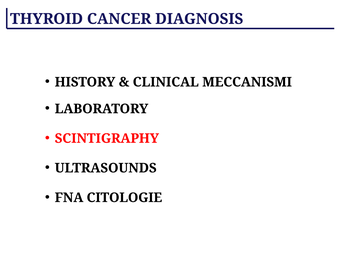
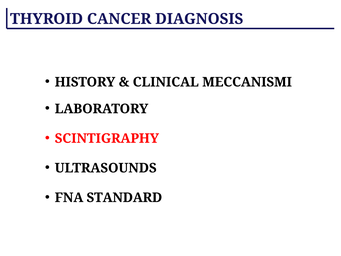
CITOLOGIE: CITOLOGIE -> STANDARD (124, 197)
